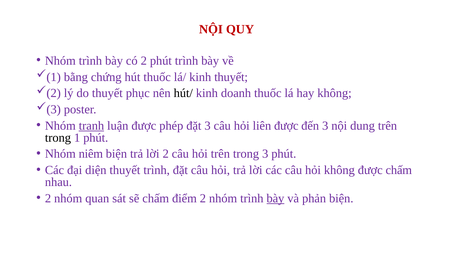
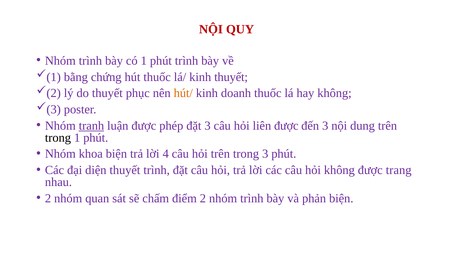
có 2: 2 -> 1 (144, 61)
hút/ colour: black -> orange (183, 93)
niêm: niêm -> khoa (91, 154)
lời 2: 2 -> 4 (166, 154)
được chấm: chấm -> trang (399, 170)
bày underline: present -> none (275, 198)
